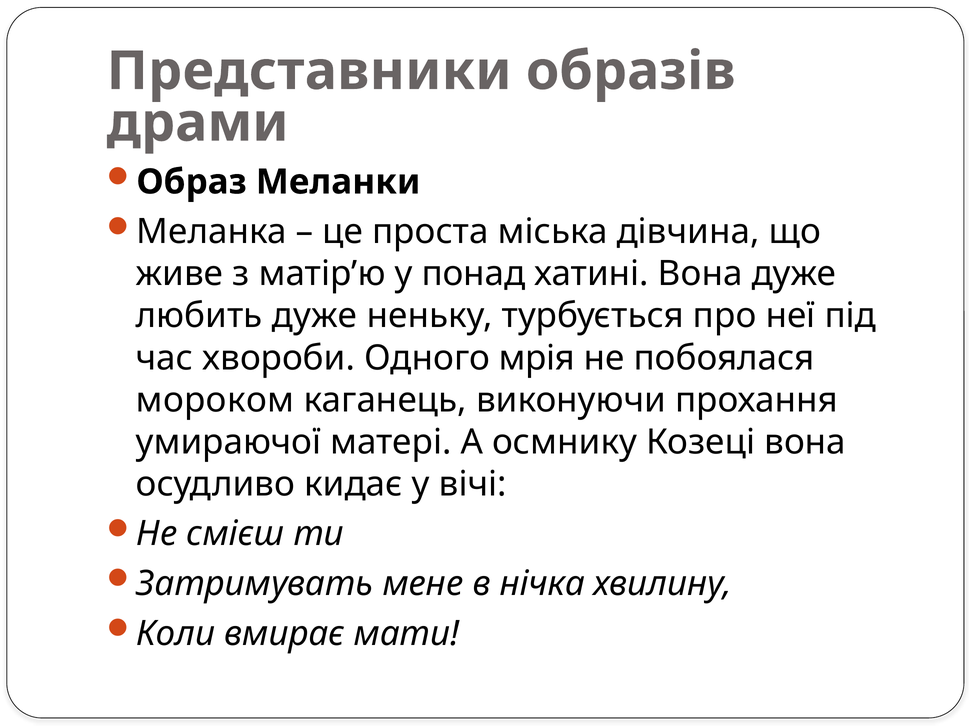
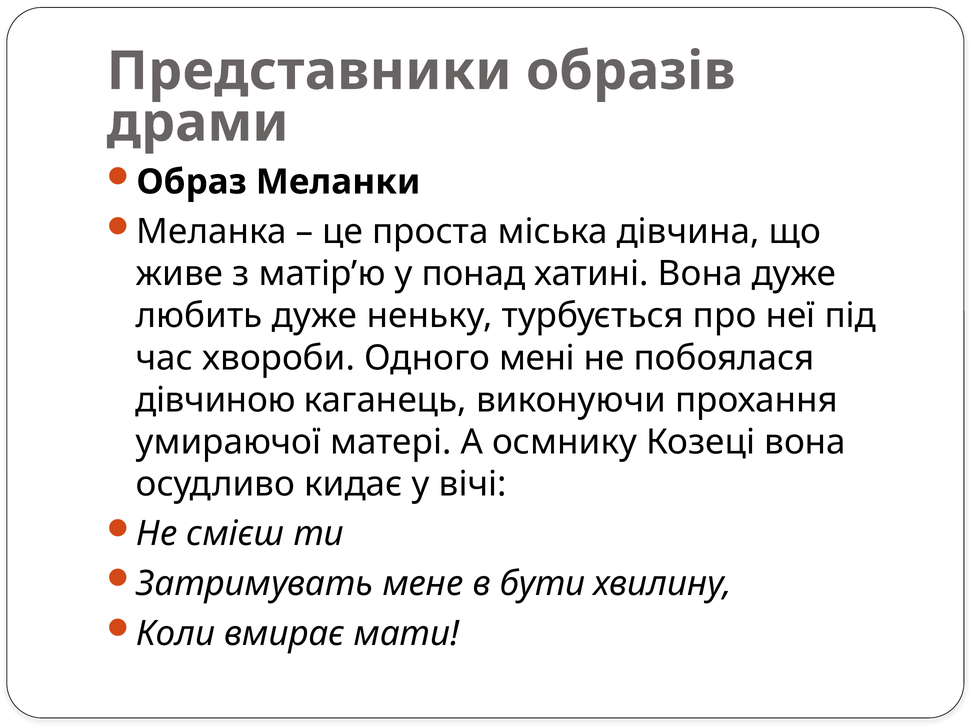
мрія: мрія -> мені (537, 358)
мороком: мороком -> дівчиною (215, 400)
нічка: нічка -> бути (542, 584)
